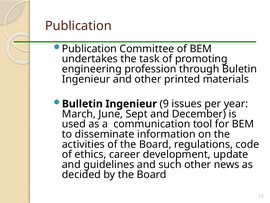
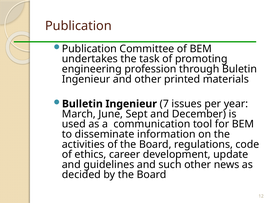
9: 9 -> 7 (164, 104)
